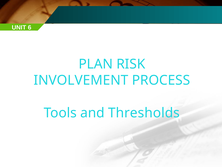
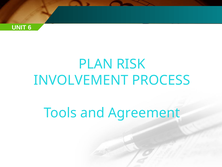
Thresholds: Thresholds -> Agreement (144, 113)
